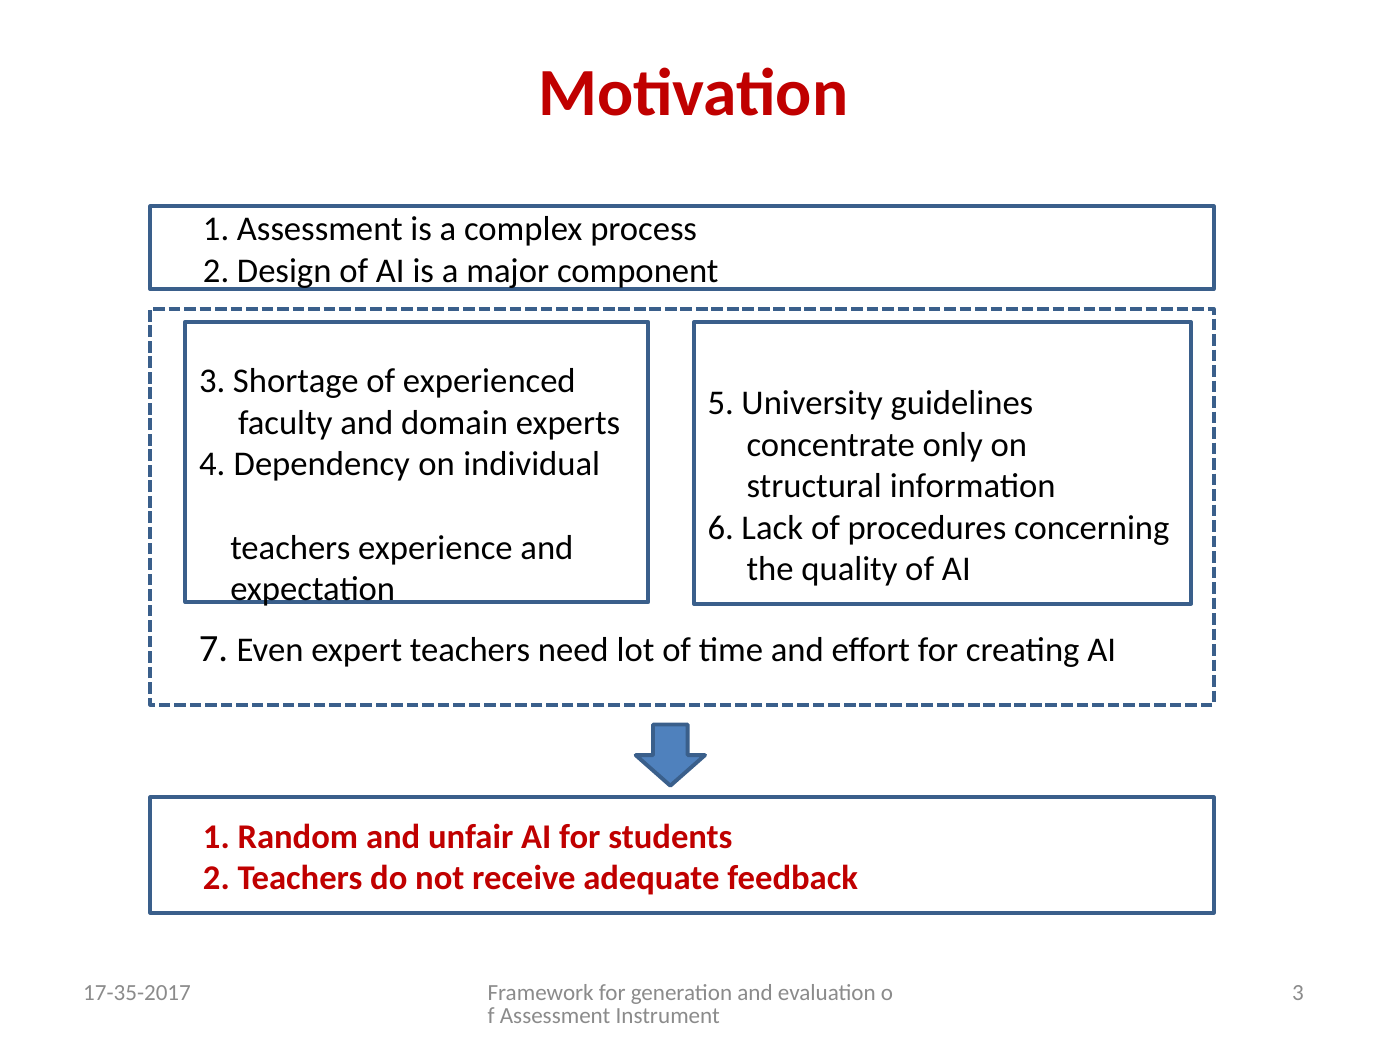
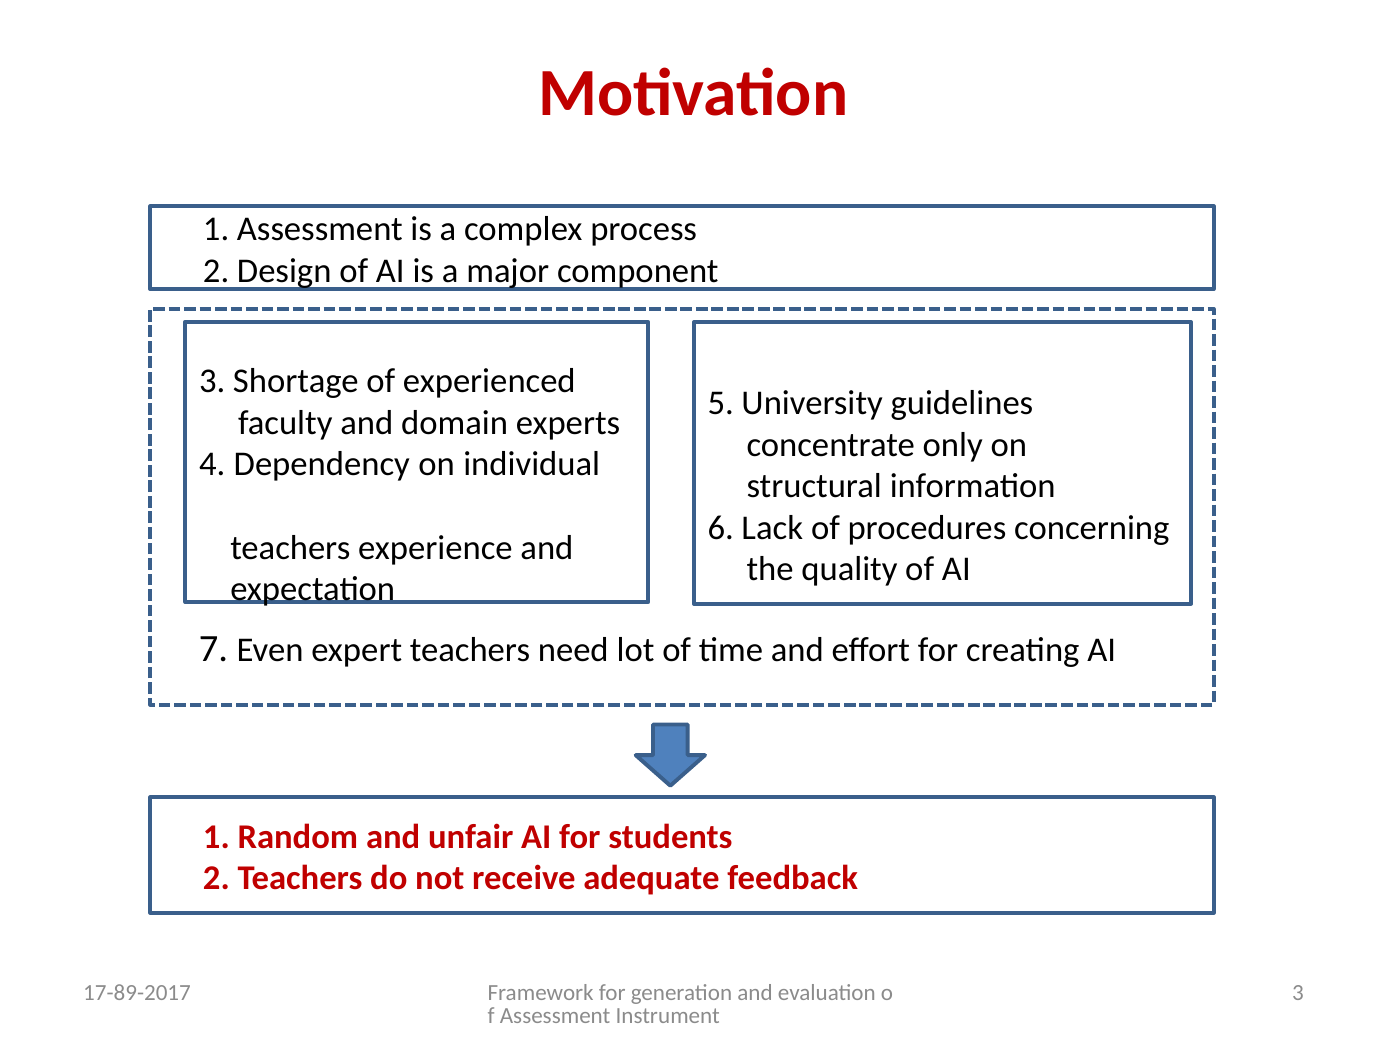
17-35-2017: 17-35-2017 -> 17-89-2017 (137, 993)
